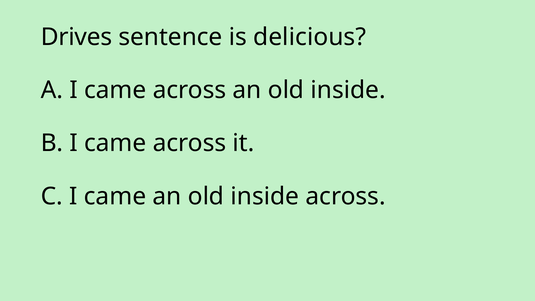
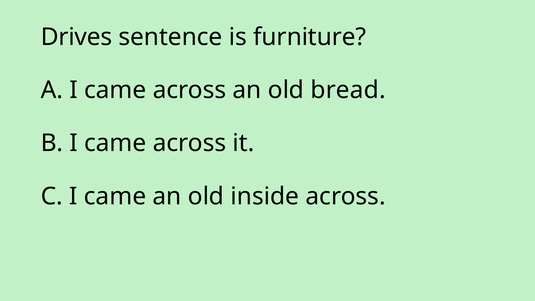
delicious: delicious -> furniture (310, 37)
across an old inside: inside -> bread (348, 90)
